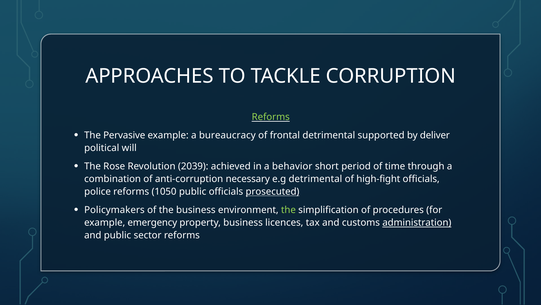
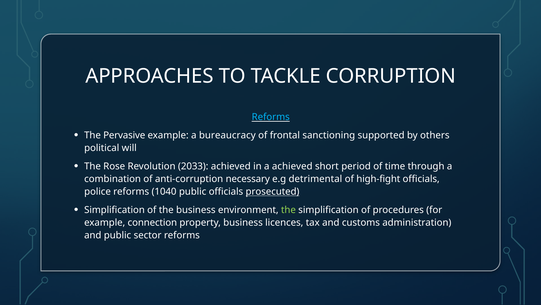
Reforms colour: light green -> light blue (271, 117)
frontal detrimental: detrimental -> sanctioning (329, 135)
deliver: deliver -> others (435, 135)
2039: 2039 -> 2033 (193, 166)
a behavior: behavior -> achieved (292, 166)
1050: 1050 -> 1040 (164, 191)
Policymakers: Policymakers -> Simplification (114, 210)
emergency: emergency -> connection (152, 222)
administration underline: present -> none (417, 222)
